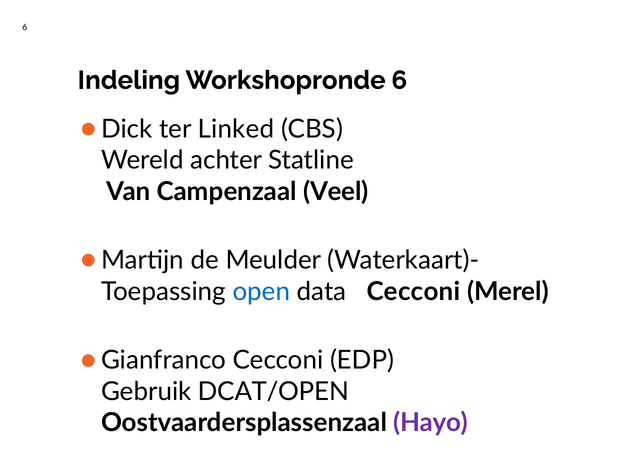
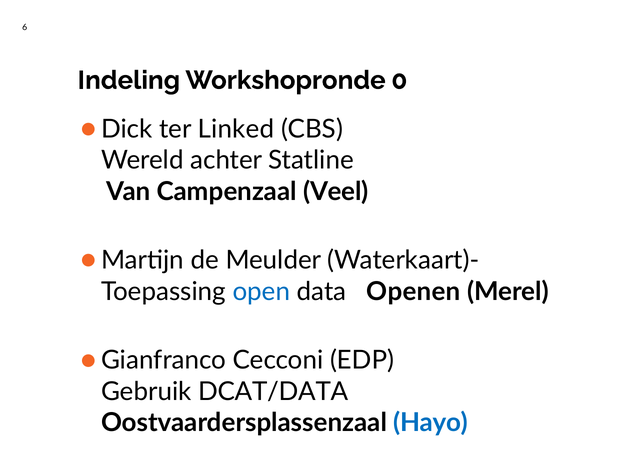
Workshopronde 6: 6 -> 0 (399, 80)
data Cecconi: Cecconi -> Openen (413, 291)
DCAT/OPEN: DCAT/OPEN -> DCAT/DATA (273, 391)
Hayo colour: purple -> blue (431, 423)
